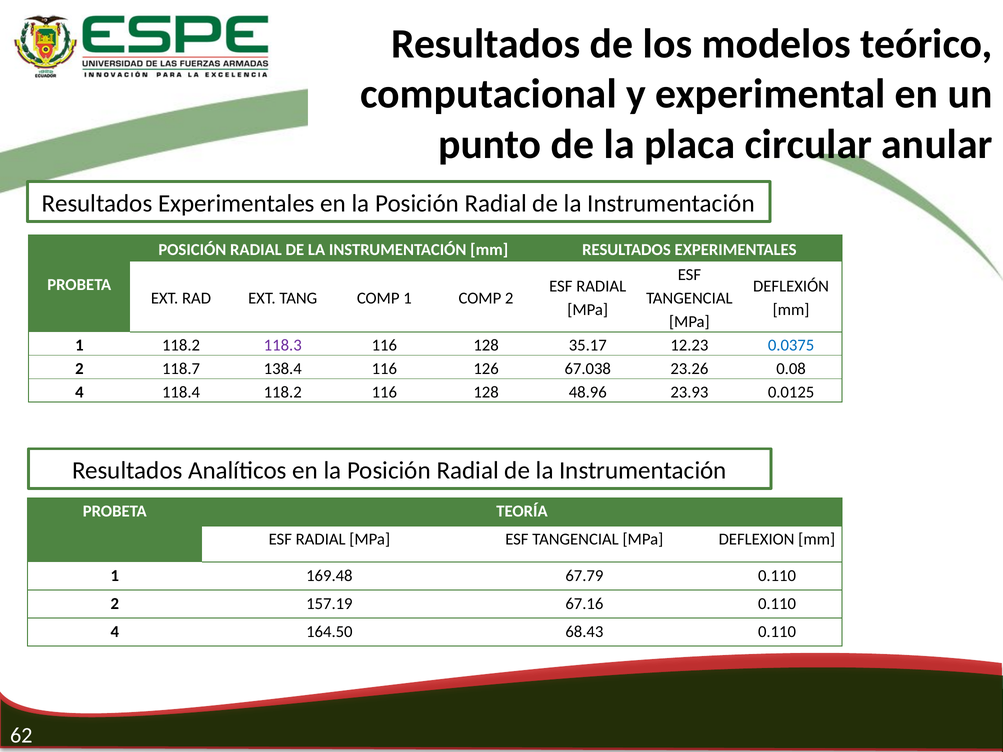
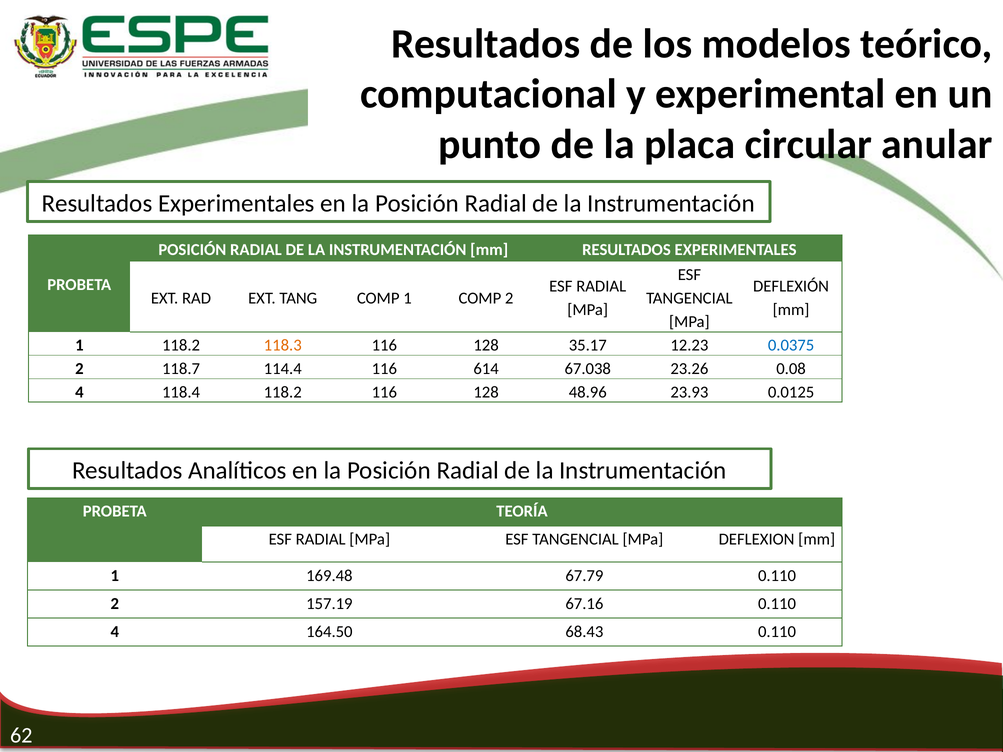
118.3 colour: purple -> orange (283, 345)
138.4: 138.4 -> 114.4 (283, 369)
126: 126 -> 614 (486, 369)
